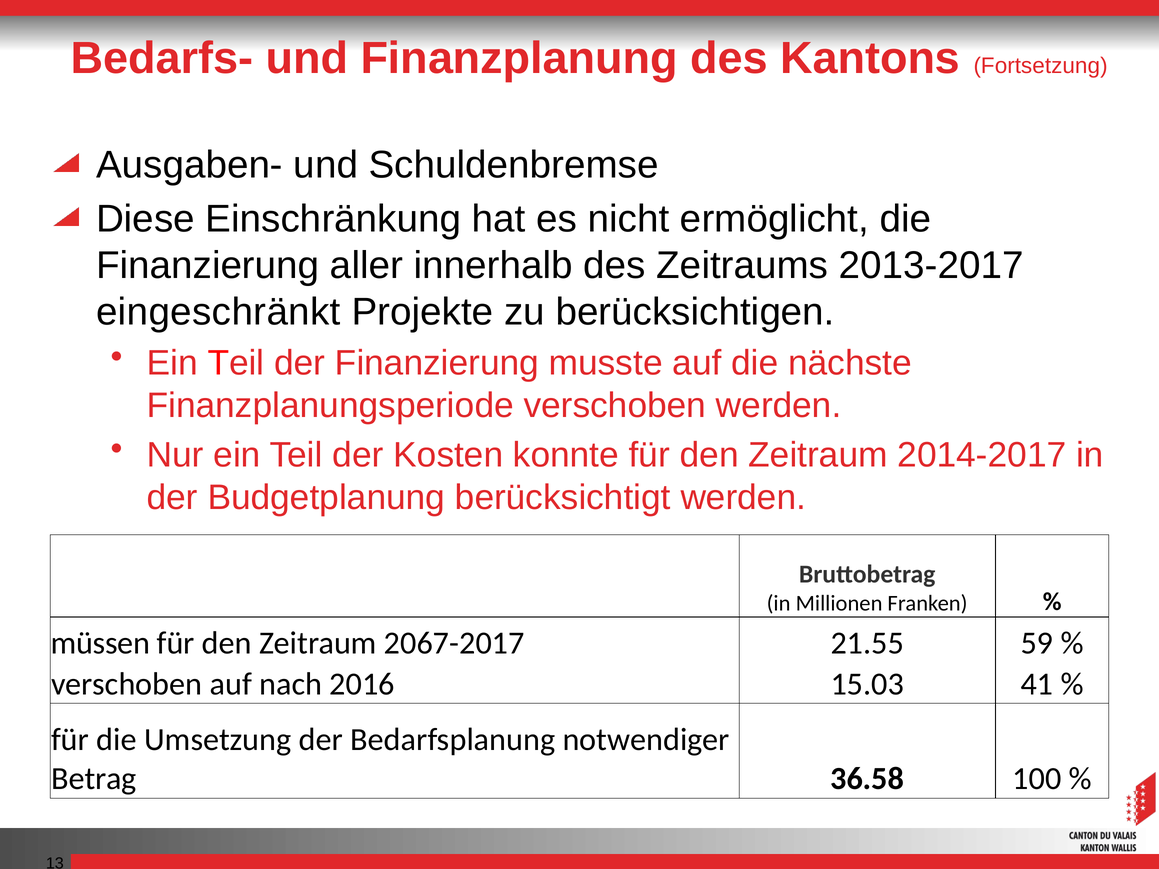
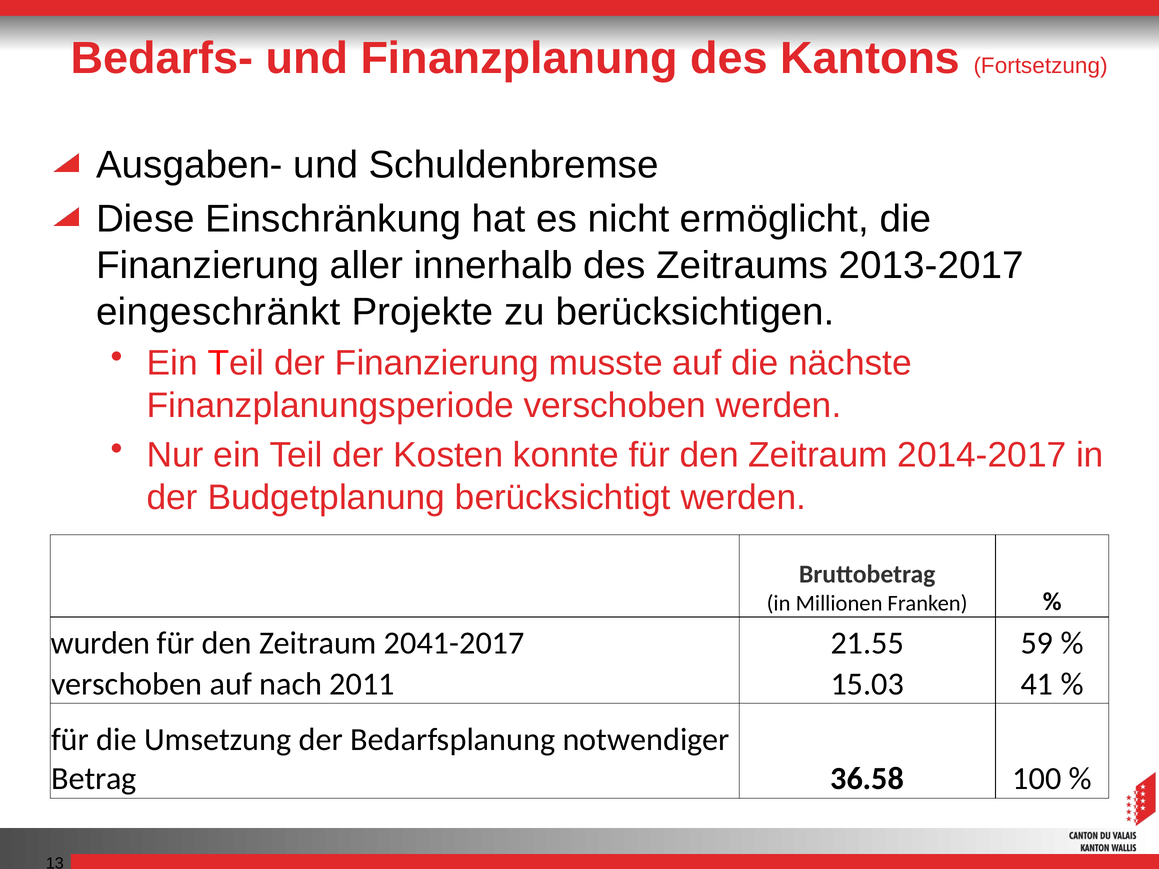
müssen: müssen -> wurden (101, 643)
2067-2017: 2067-2017 -> 2041-2017 (454, 643)
2016: 2016 -> 2011 (362, 684)
